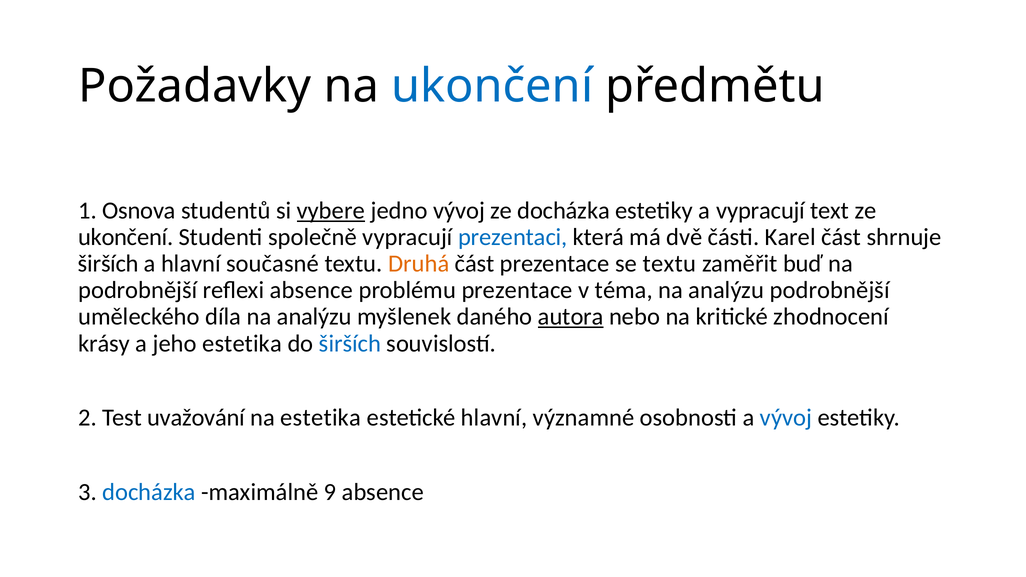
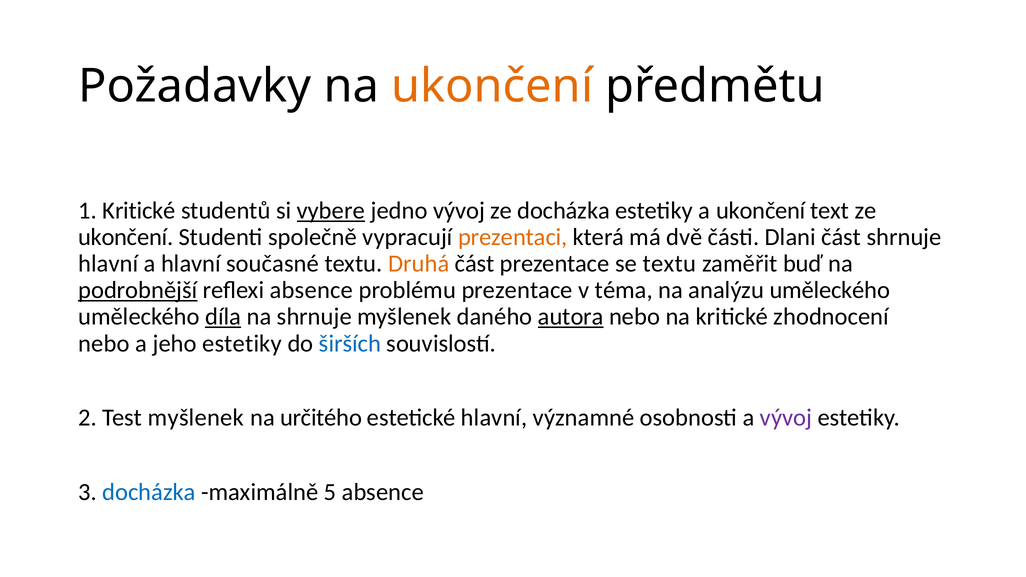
ukončení colour: blue -> orange (492, 86)
1 Osnova: Osnova -> Kritické (139, 211)
a vypracují: vypracují -> ukončení (761, 211)
prezentaci colour: blue -> orange (513, 237)
Karel: Karel -> Dlani (790, 237)
širších: širších -> hlavní (108, 264)
podrobnější underline: none -> present (138, 290)
analýzu podrobnější: podrobnější -> uměleckého (830, 290)
díla underline: none -> present (223, 317)
analýzu: analýzu -> shrnuje (314, 317)
krásy: krásy -> nebo (104, 343)
jeho estetika: estetika -> estetiky (242, 343)
Test uvažování: uvažování -> myšlenek (196, 418)
na estetika: estetika -> určitého (321, 418)
vývoj colour: blue -> purple (786, 418)
9: 9 -> 5 (330, 492)
